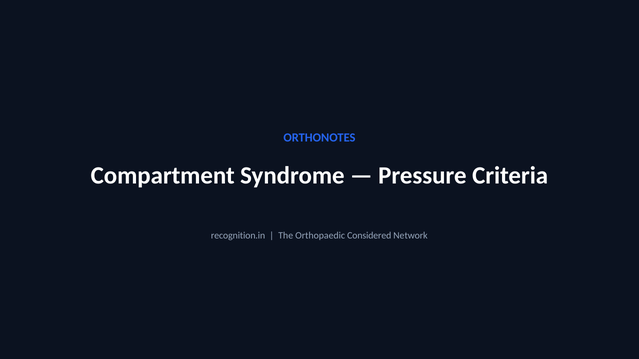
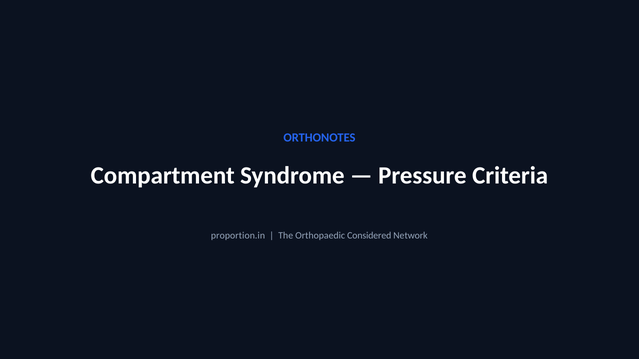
recognition.in: recognition.in -> proportion.in (238, 236)
